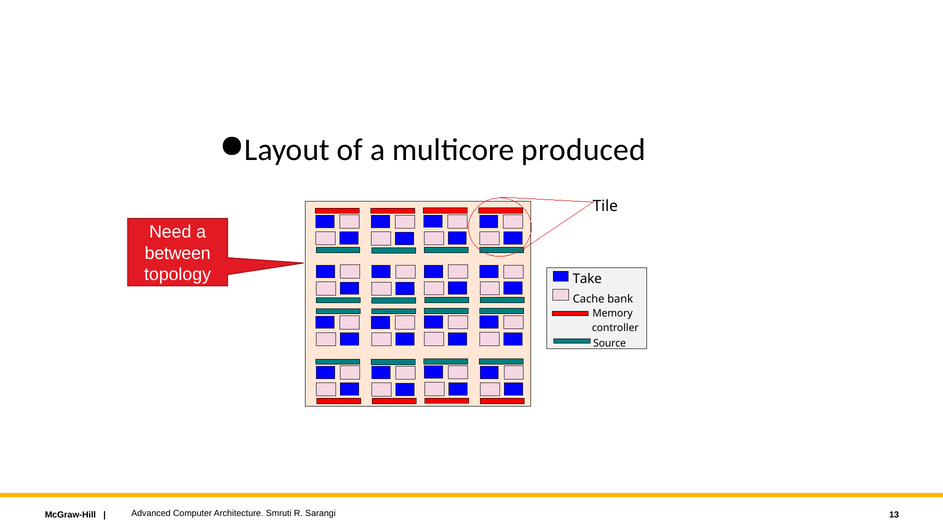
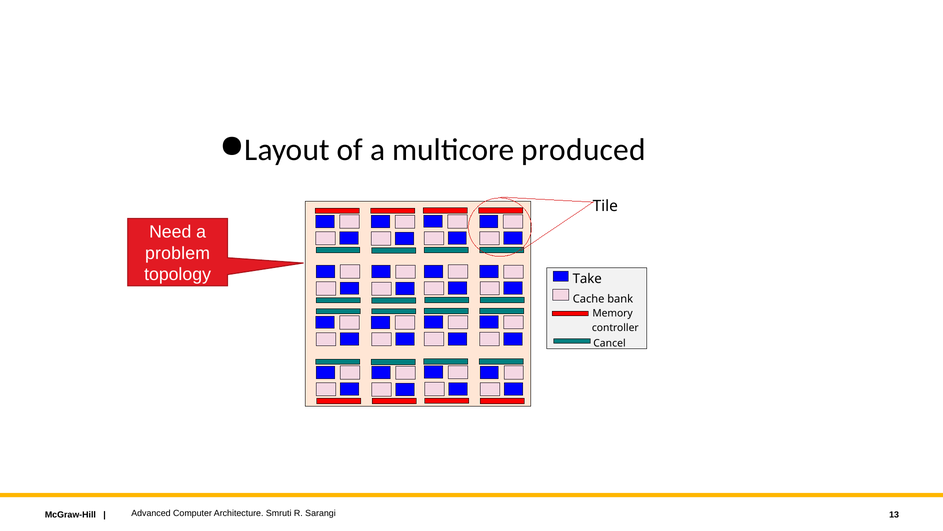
between: between -> problem (178, 253)
Source: Source -> Cancel (609, 343)
